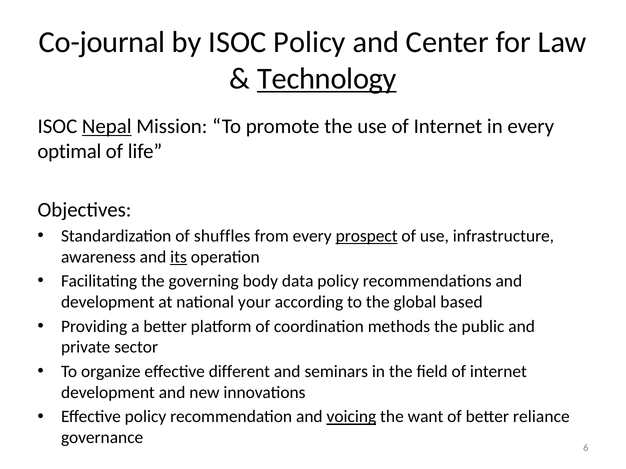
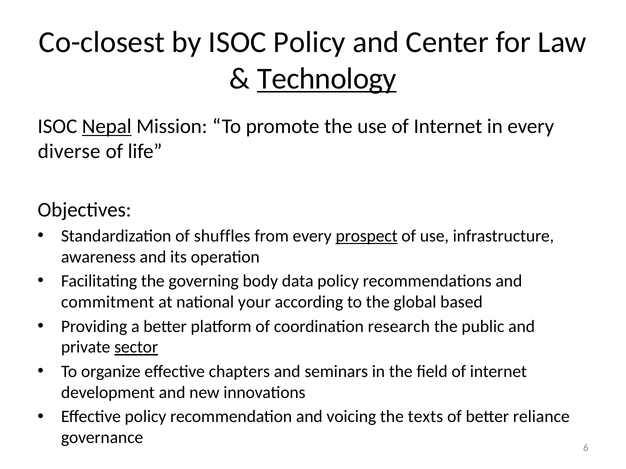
Co-journal: Co-journal -> Co-closest (102, 42)
optimal: optimal -> diverse (69, 152)
its underline: present -> none (179, 257)
development: development -> commitment (108, 302)
methods: methods -> research (399, 327)
sector underline: none -> present (136, 348)
different: different -> chapters (239, 372)
voicing underline: present -> none (351, 417)
want: want -> texts (425, 417)
